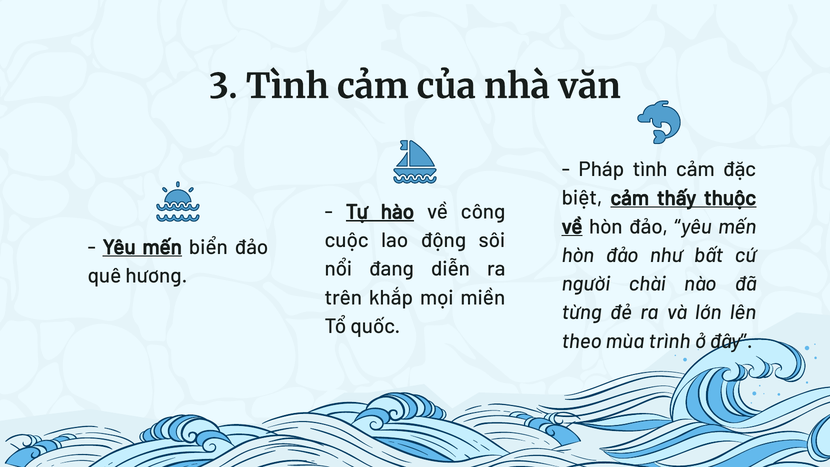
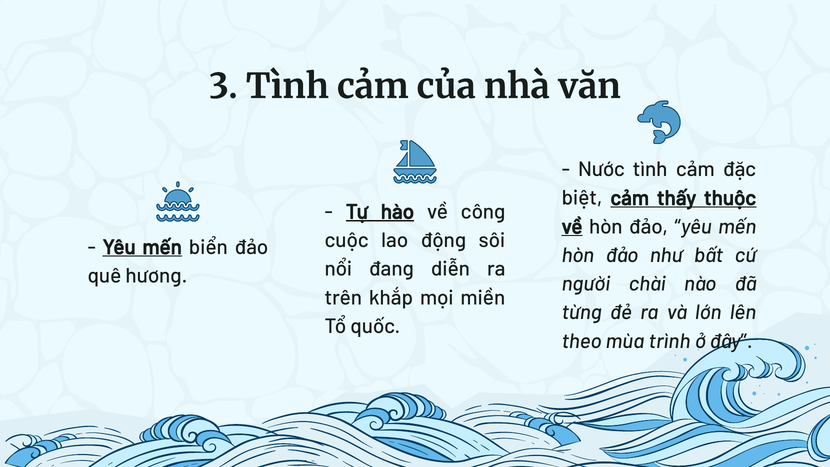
Pháp: Pháp -> Nước (601, 169)
